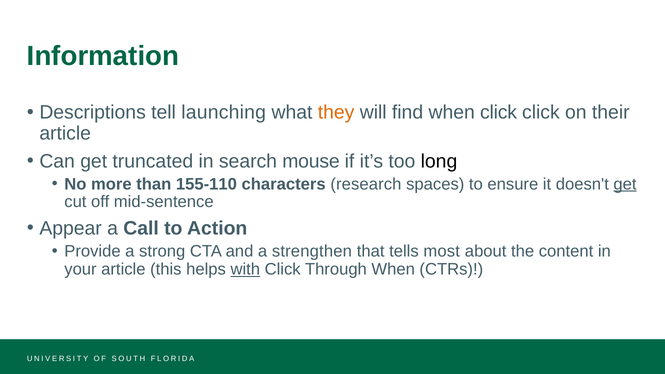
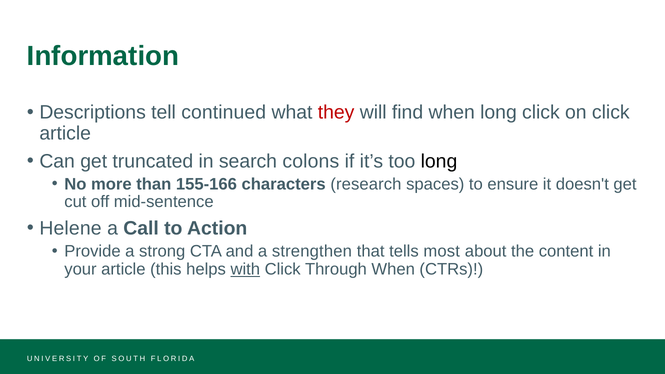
launching: launching -> continued (224, 112)
they colour: orange -> red (336, 112)
when click: click -> long (498, 112)
on their: their -> click (611, 112)
mouse: mouse -> colons (311, 161)
155-110: 155-110 -> 155-166 (206, 184)
get underline: present -> none (625, 184)
Appear: Appear -> Helene (70, 228)
